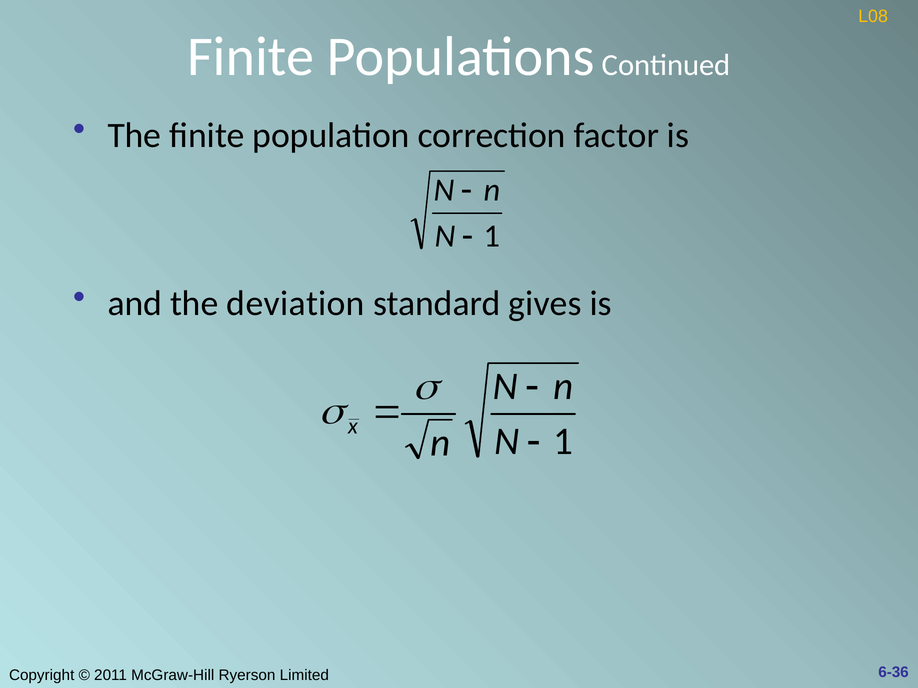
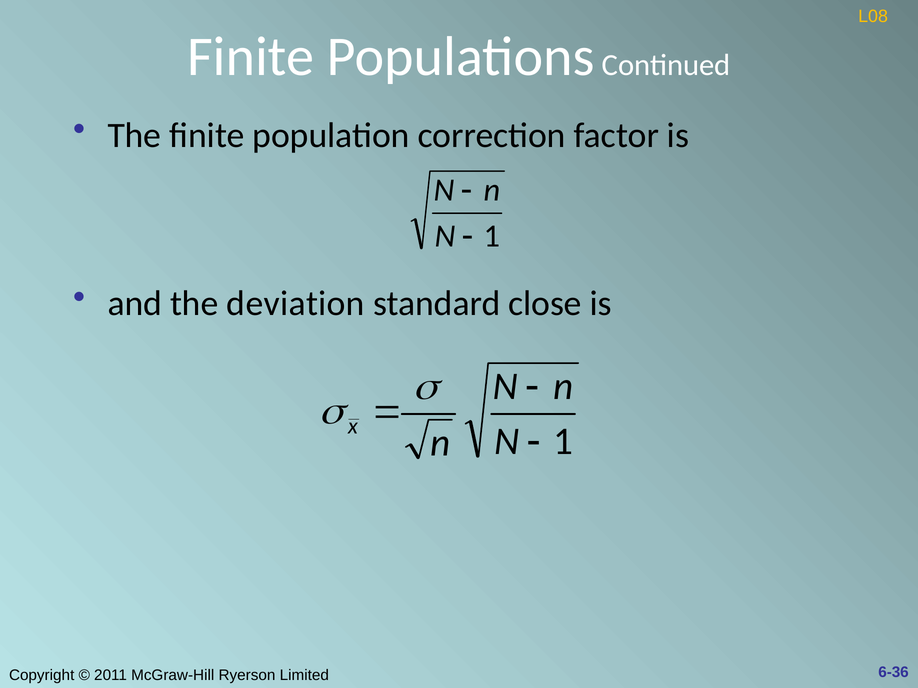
gives: gives -> close (545, 304)
